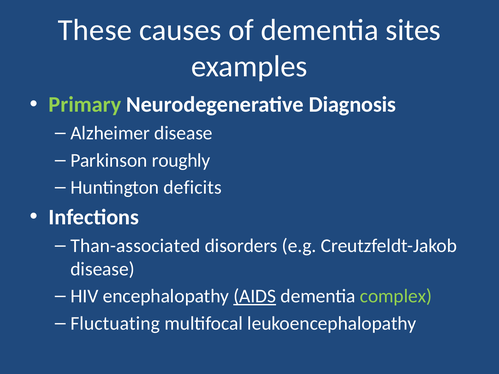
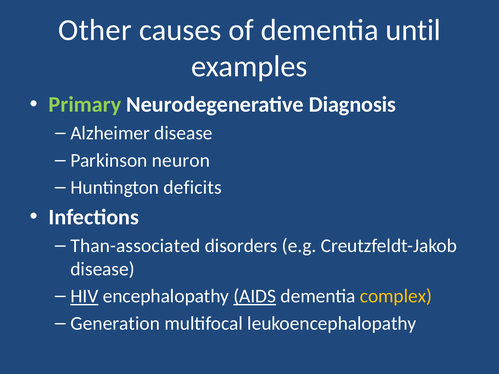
These: These -> Other (95, 30)
sites: sites -> until (413, 30)
roughly: roughly -> neuron (181, 161)
HIV underline: none -> present (84, 296)
complex colour: light green -> yellow (396, 296)
Fluctuating: Fluctuating -> Generation (115, 324)
